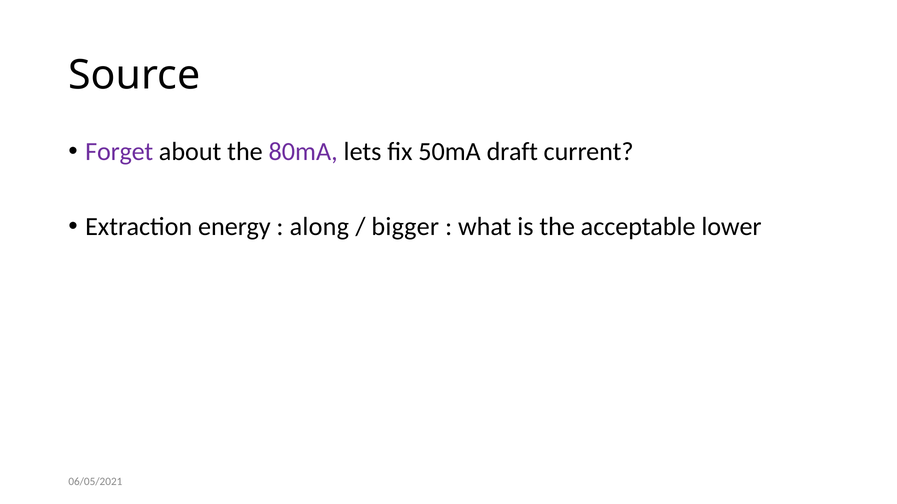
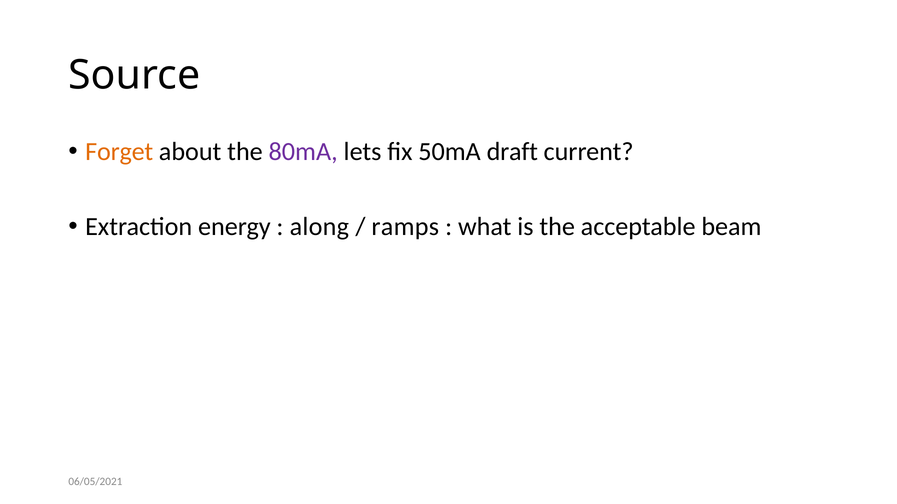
Forget colour: purple -> orange (119, 152)
bigger: bigger -> ramps (405, 227)
lower: lower -> beam (731, 227)
